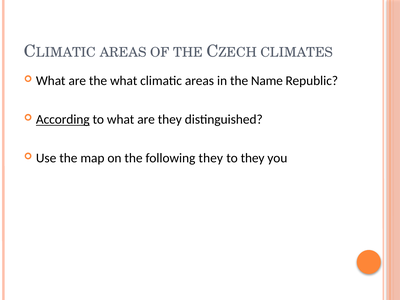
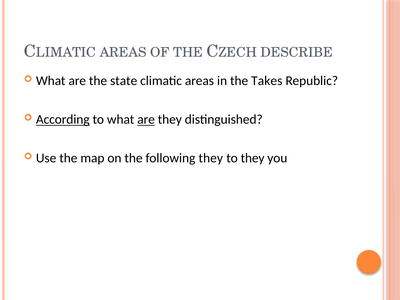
CLIMATES: CLIMATES -> DESCRIBE (297, 52)
the what: what -> state (124, 81)
Name: Name -> Takes (267, 81)
are underline: none -> present (146, 120)
